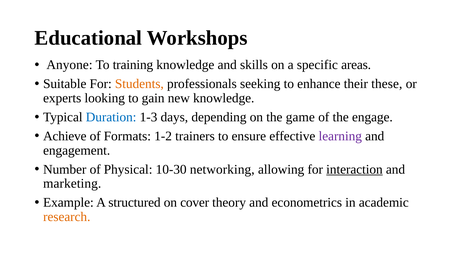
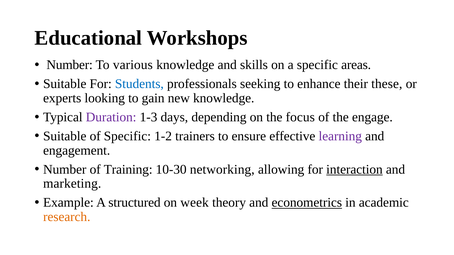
Anyone: Anyone -> Number (70, 65)
training: training -> various (133, 65)
Students colour: orange -> blue (139, 84)
Duration colour: blue -> purple (111, 117)
game: game -> focus (300, 117)
Achieve: Achieve -> Suitable (65, 136)
of Formats: Formats -> Specific (127, 136)
Physical: Physical -> Training (128, 170)
cover: cover -> week (195, 203)
econometrics underline: none -> present (307, 203)
